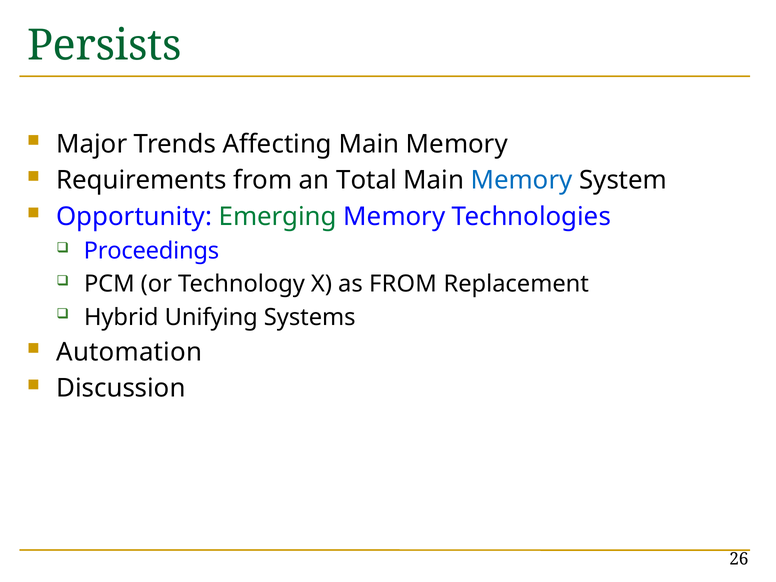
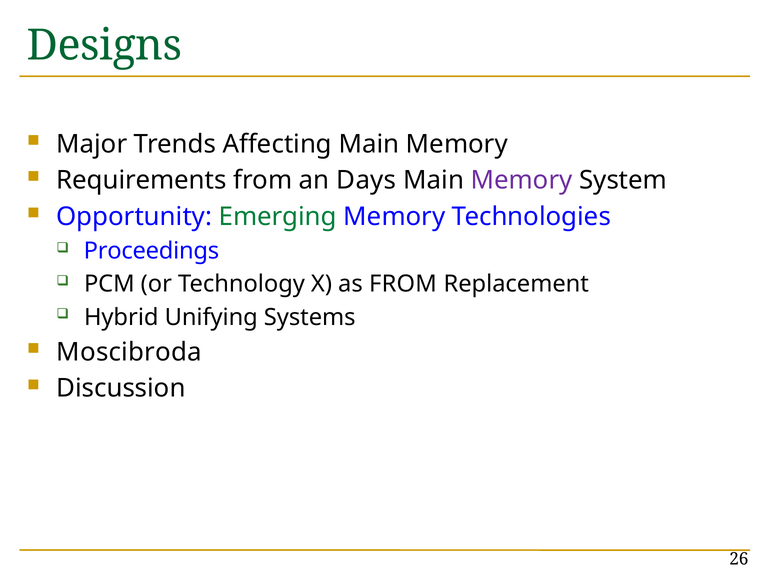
Persists: Persists -> Designs (104, 46)
Total: Total -> Days (366, 180)
Memory colour: blue -> purple (522, 180)
Automation: Automation -> Moscibroda (129, 352)
